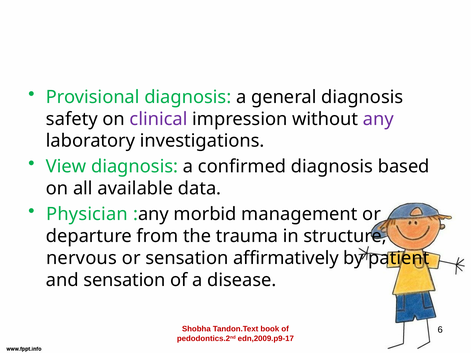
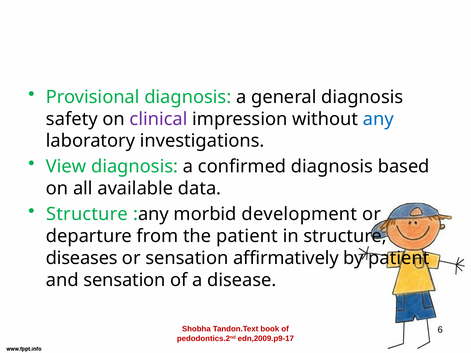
any colour: purple -> blue (378, 119)
Physician: Physician -> Structure (87, 214)
management: management -> development (299, 214)
the trauma: trauma -> patient (247, 236)
nervous: nervous -> diseases (82, 258)
